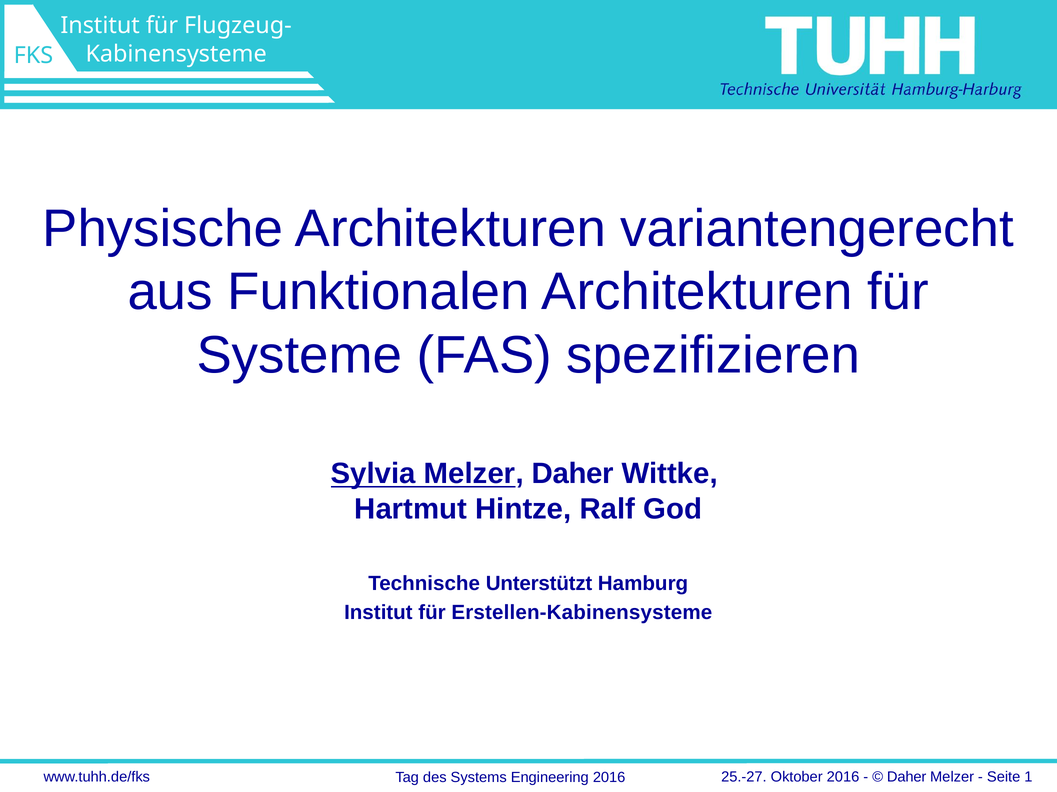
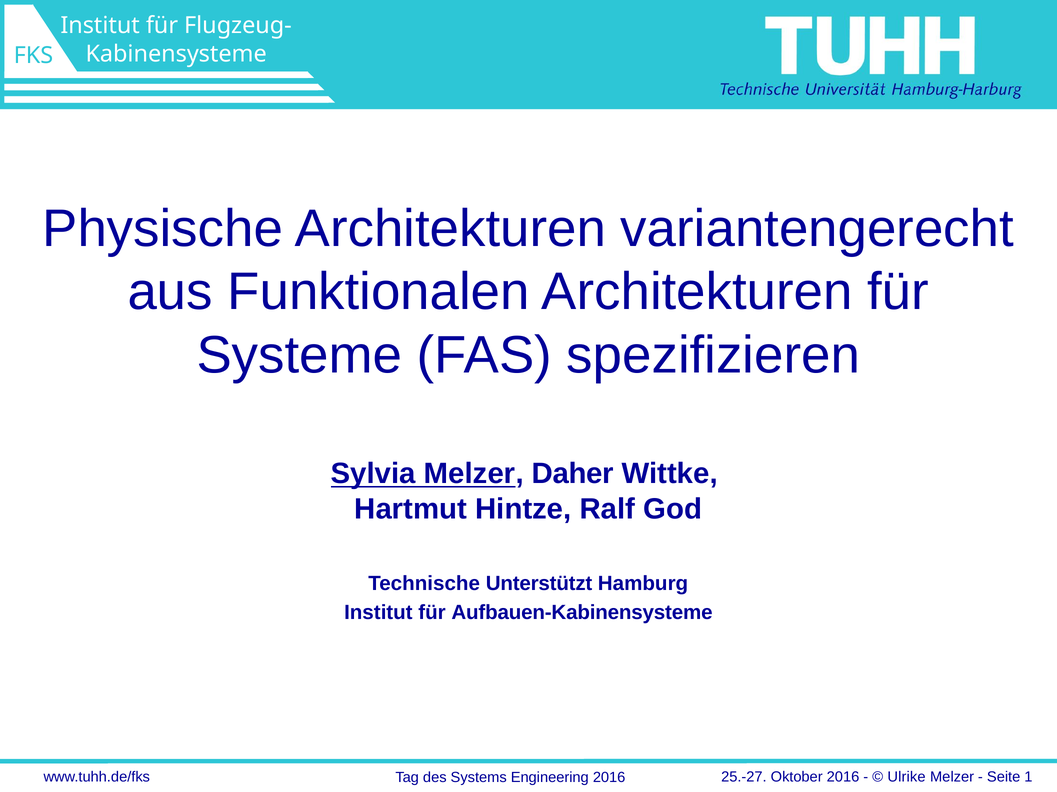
Erstellen-Kabinensysteme: Erstellen-Kabinensysteme -> Aufbauen-Kabinensysteme (582, 613)
Daher: Daher -> Ulrike (907, 778)
